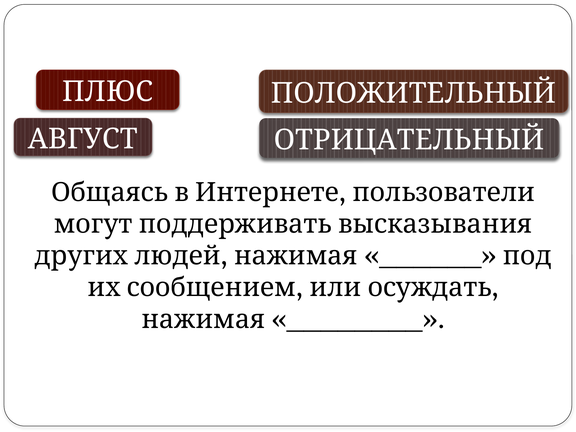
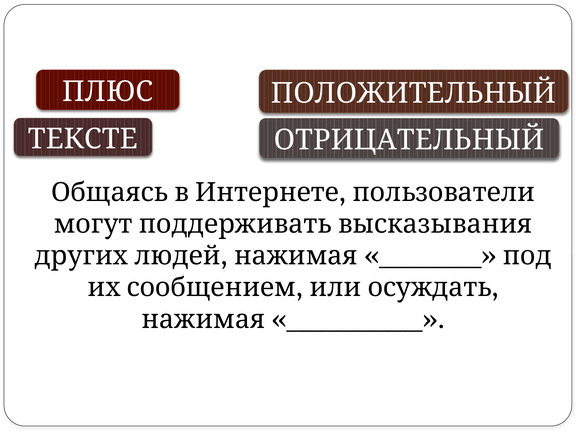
АВГУСТ: АВГУСТ -> ТЕКСТЕ (83, 139)
